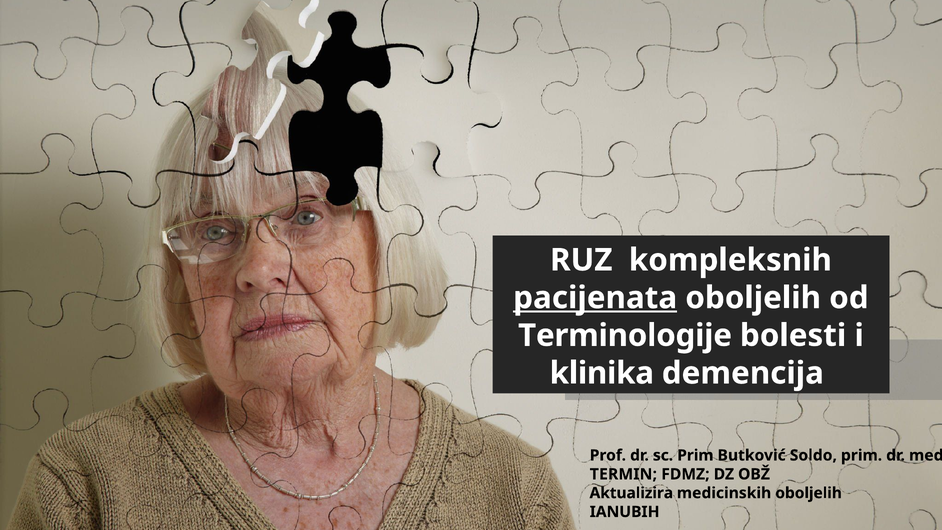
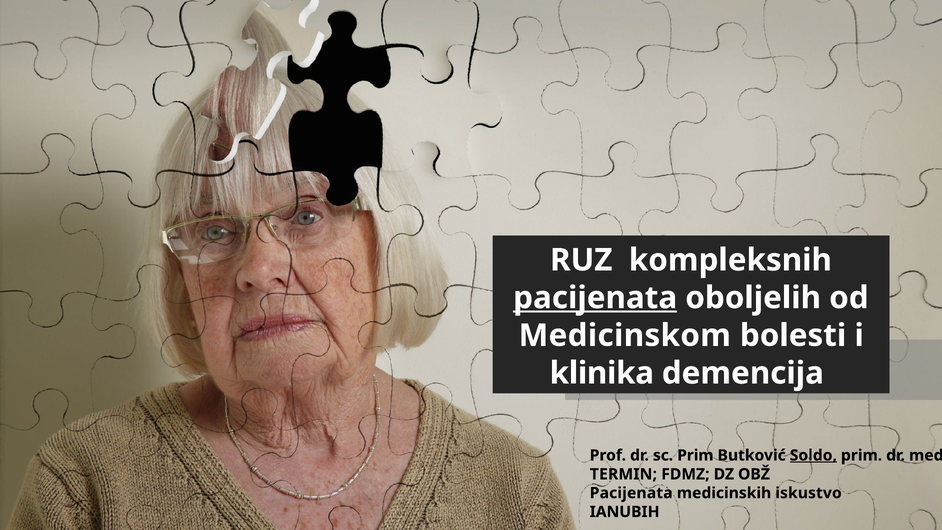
Terminologije: Terminologije -> Medicinskom (625, 335)
Soldo underline: none -> present (813, 455)
Aktualizira: Aktualizira -> Pacijenata (631, 493)
medicinskih oboljelih: oboljelih -> iskustvo (808, 493)
